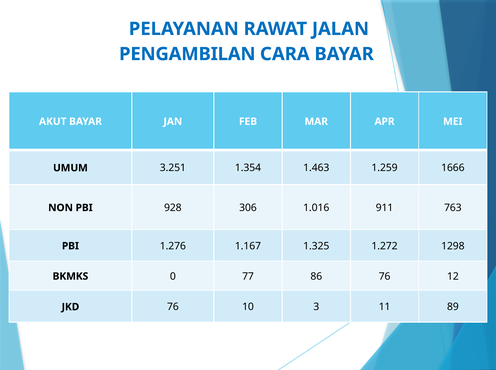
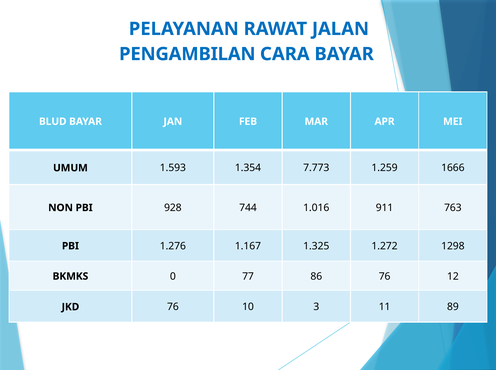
AKUT: AKUT -> BLUD (53, 122)
3.251: 3.251 -> 1.593 (173, 168)
1.463: 1.463 -> 7.773 (316, 168)
306: 306 -> 744 (248, 208)
